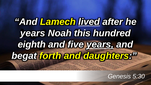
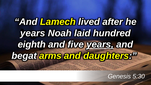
lived underline: present -> none (89, 22)
this: this -> laid (82, 33)
forth: forth -> arms (50, 56)
